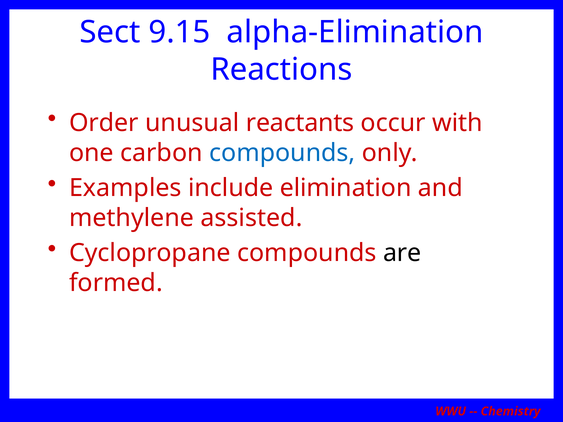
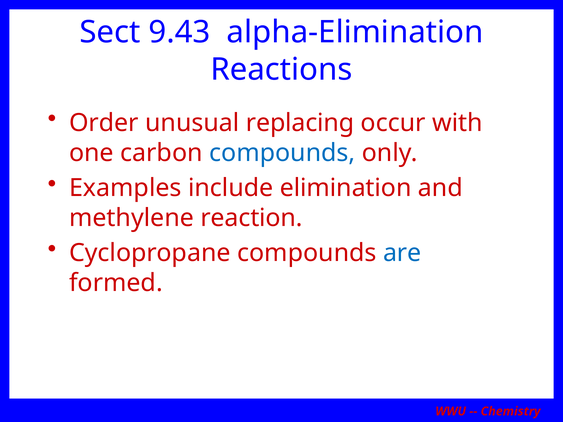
9.15: 9.15 -> 9.43 (179, 32)
reactants: reactants -> replacing (300, 123)
assisted: assisted -> reaction (252, 218)
are colour: black -> blue (402, 253)
